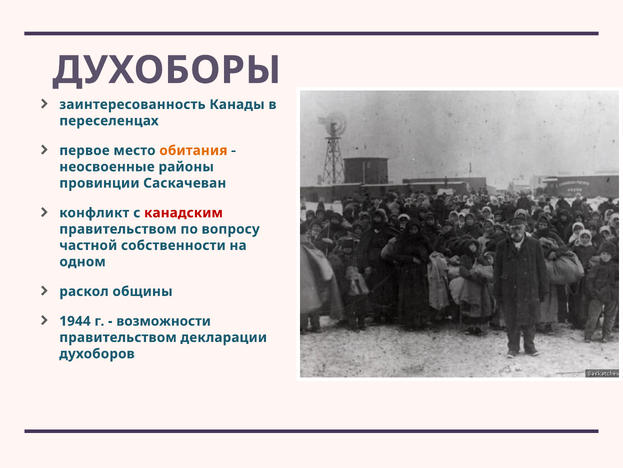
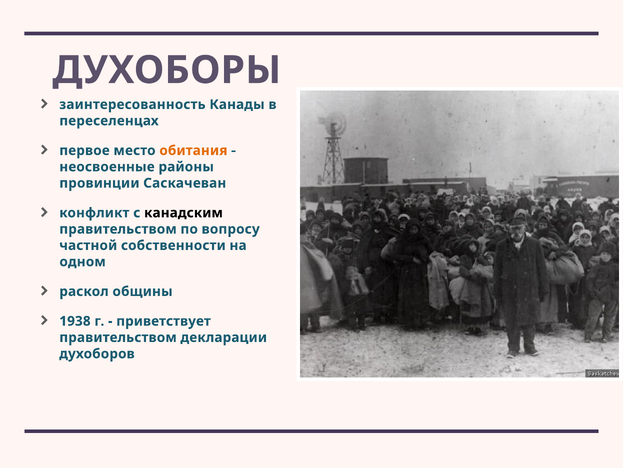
канадским colour: red -> black (183, 213)
1944: 1944 -> 1938 (75, 321)
возможности: возможности -> приветствует (164, 321)
